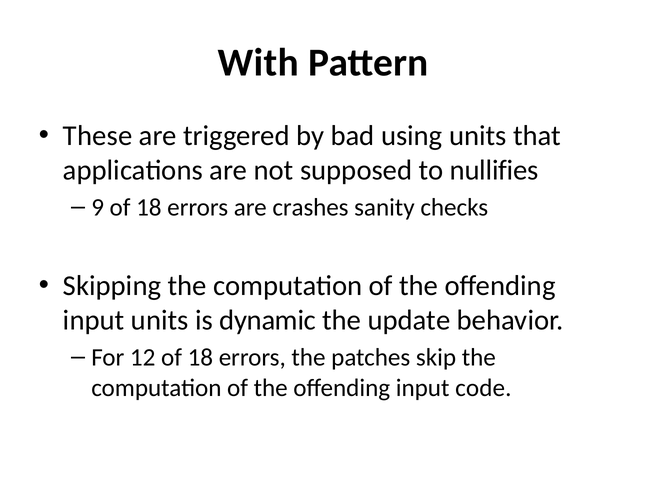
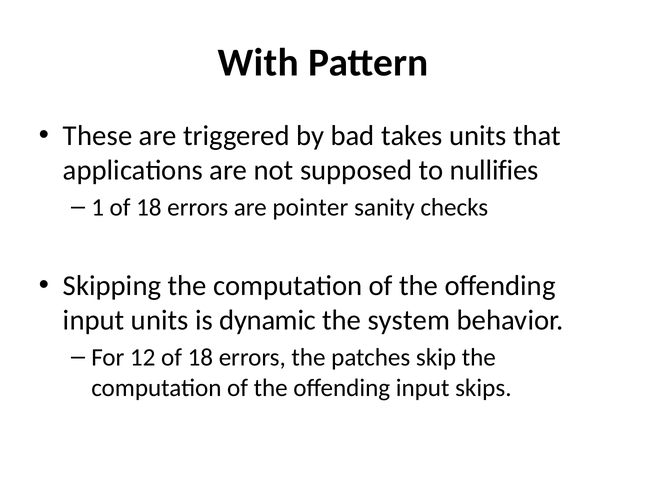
using: using -> takes (412, 136)
9: 9 -> 1 (98, 207)
crashes: crashes -> pointer (310, 207)
update: update -> system (409, 320)
code: code -> skips (483, 387)
